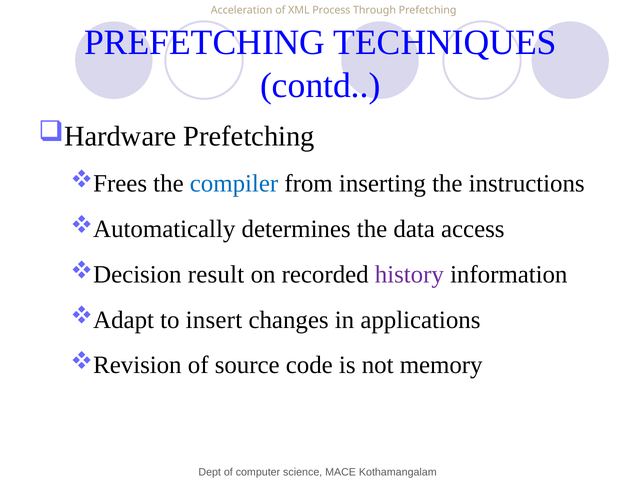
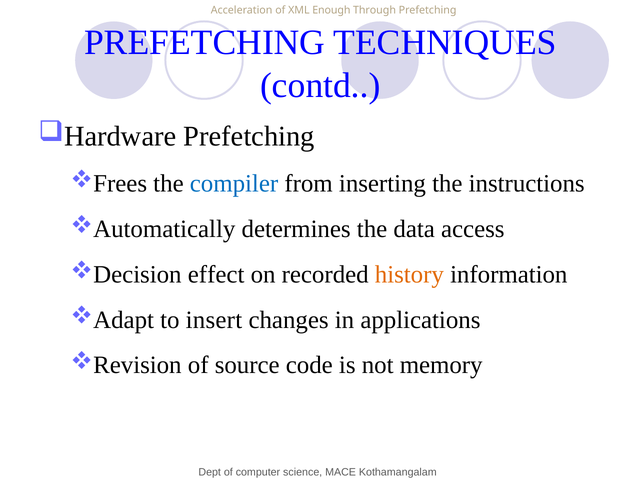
Process: Process -> Enough (331, 10)
result: result -> effect (216, 274)
history colour: purple -> orange (409, 274)
